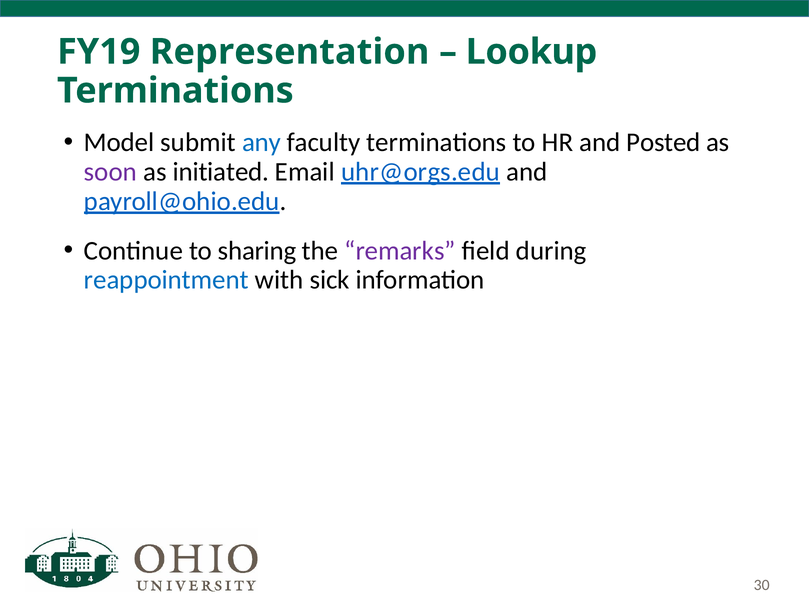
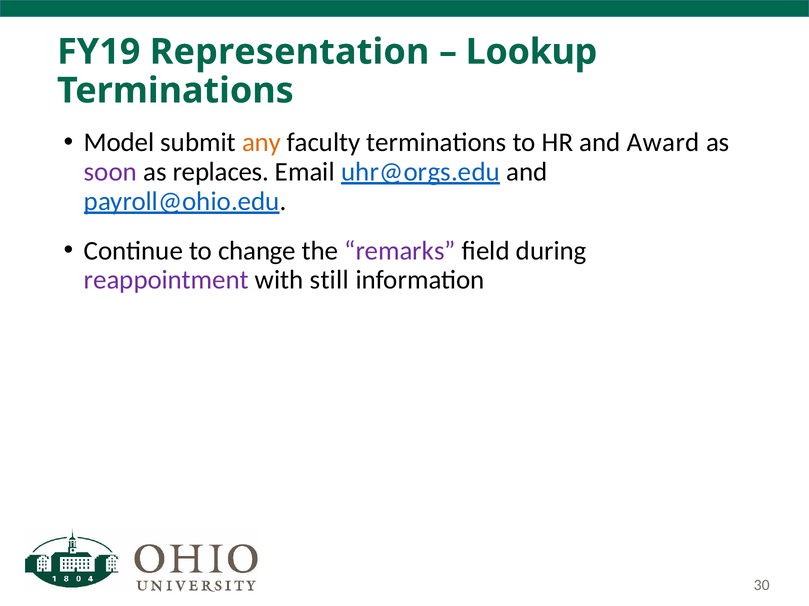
any colour: blue -> orange (261, 142)
Posted: Posted -> Award (663, 142)
initiated: initiated -> replaces (221, 172)
sharing: sharing -> change (257, 251)
reappointment colour: blue -> purple (166, 280)
sick: sick -> still (329, 280)
